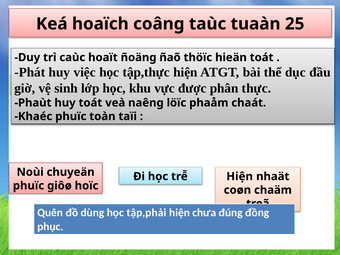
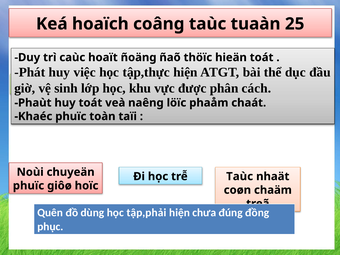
thực: thực -> cách (256, 88)
trễ Hiện: Hiện -> Taùc (240, 176)
